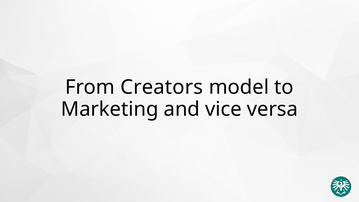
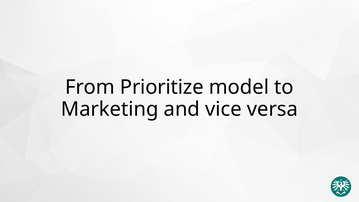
Creators: Creators -> Prioritize (162, 87)
